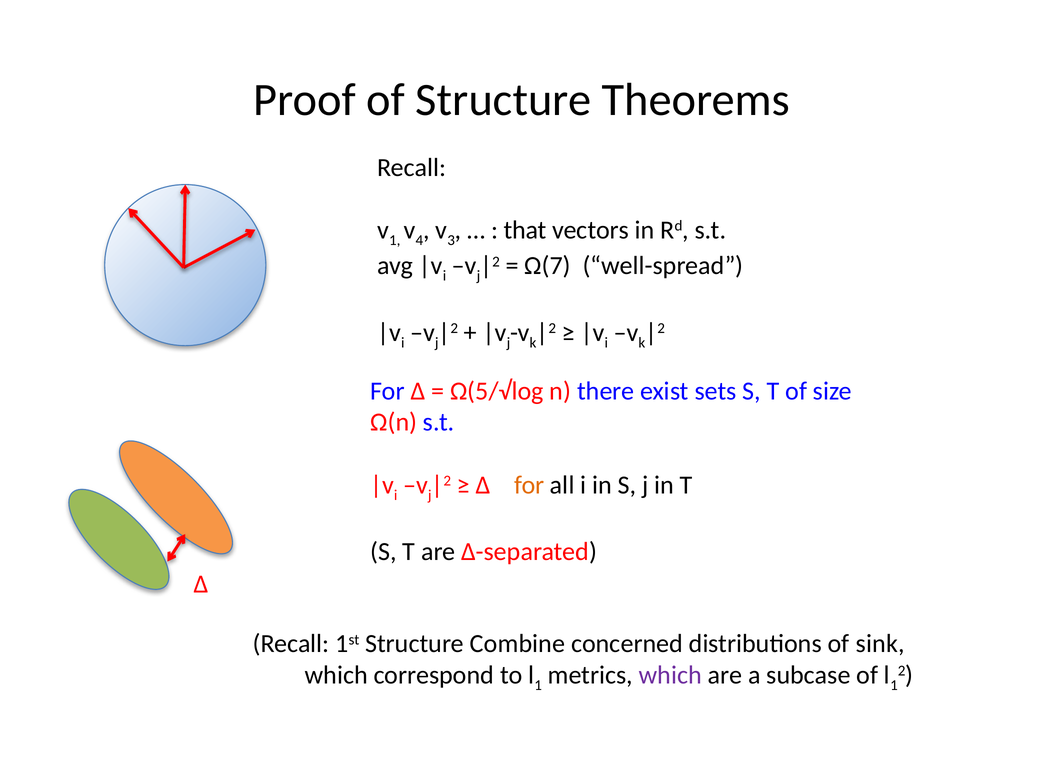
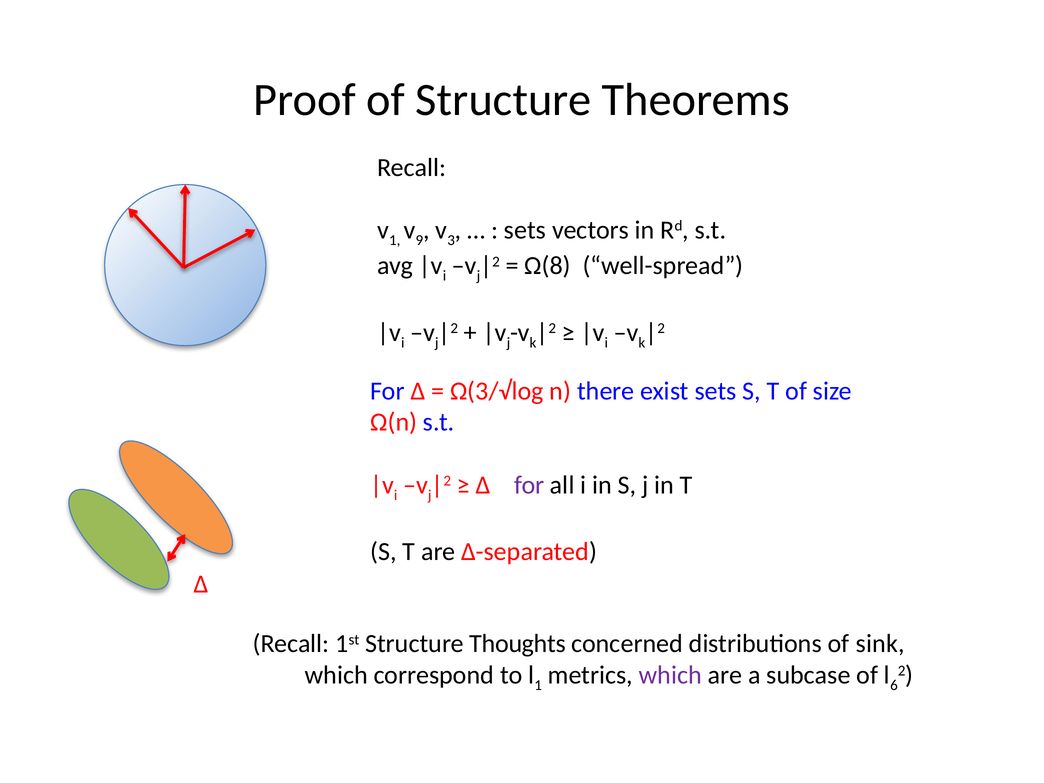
4: 4 -> 9 (419, 240)
that: that -> sets (525, 230)
Ω(7: Ω(7 -> Ω(8 (548, 266)
Ω(5/√log: Ω(5/√log -> Ω(3/√log (497, 391)
for colour: orange -> purple (529, 485)
Combine: Combine -> Thoughts (518, 644)
1: 1 -> 6 (894, 685)
